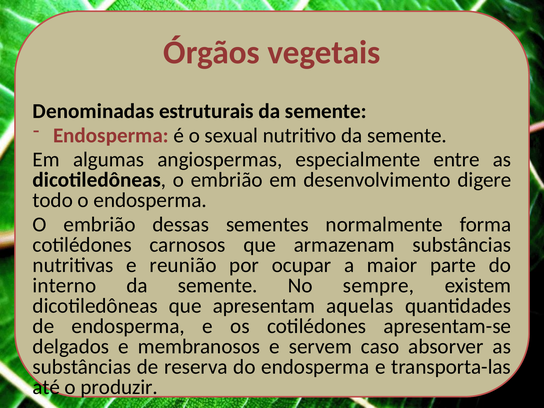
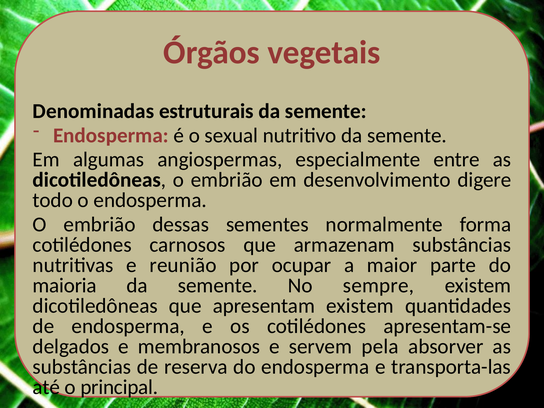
interno: interno -> maioria (65, 285)
apresentam aquelas: aquelas -> existem (360, 306)
caso: caso -> pela (380, 346)
produzir: produzir -> principal (119, 387)
